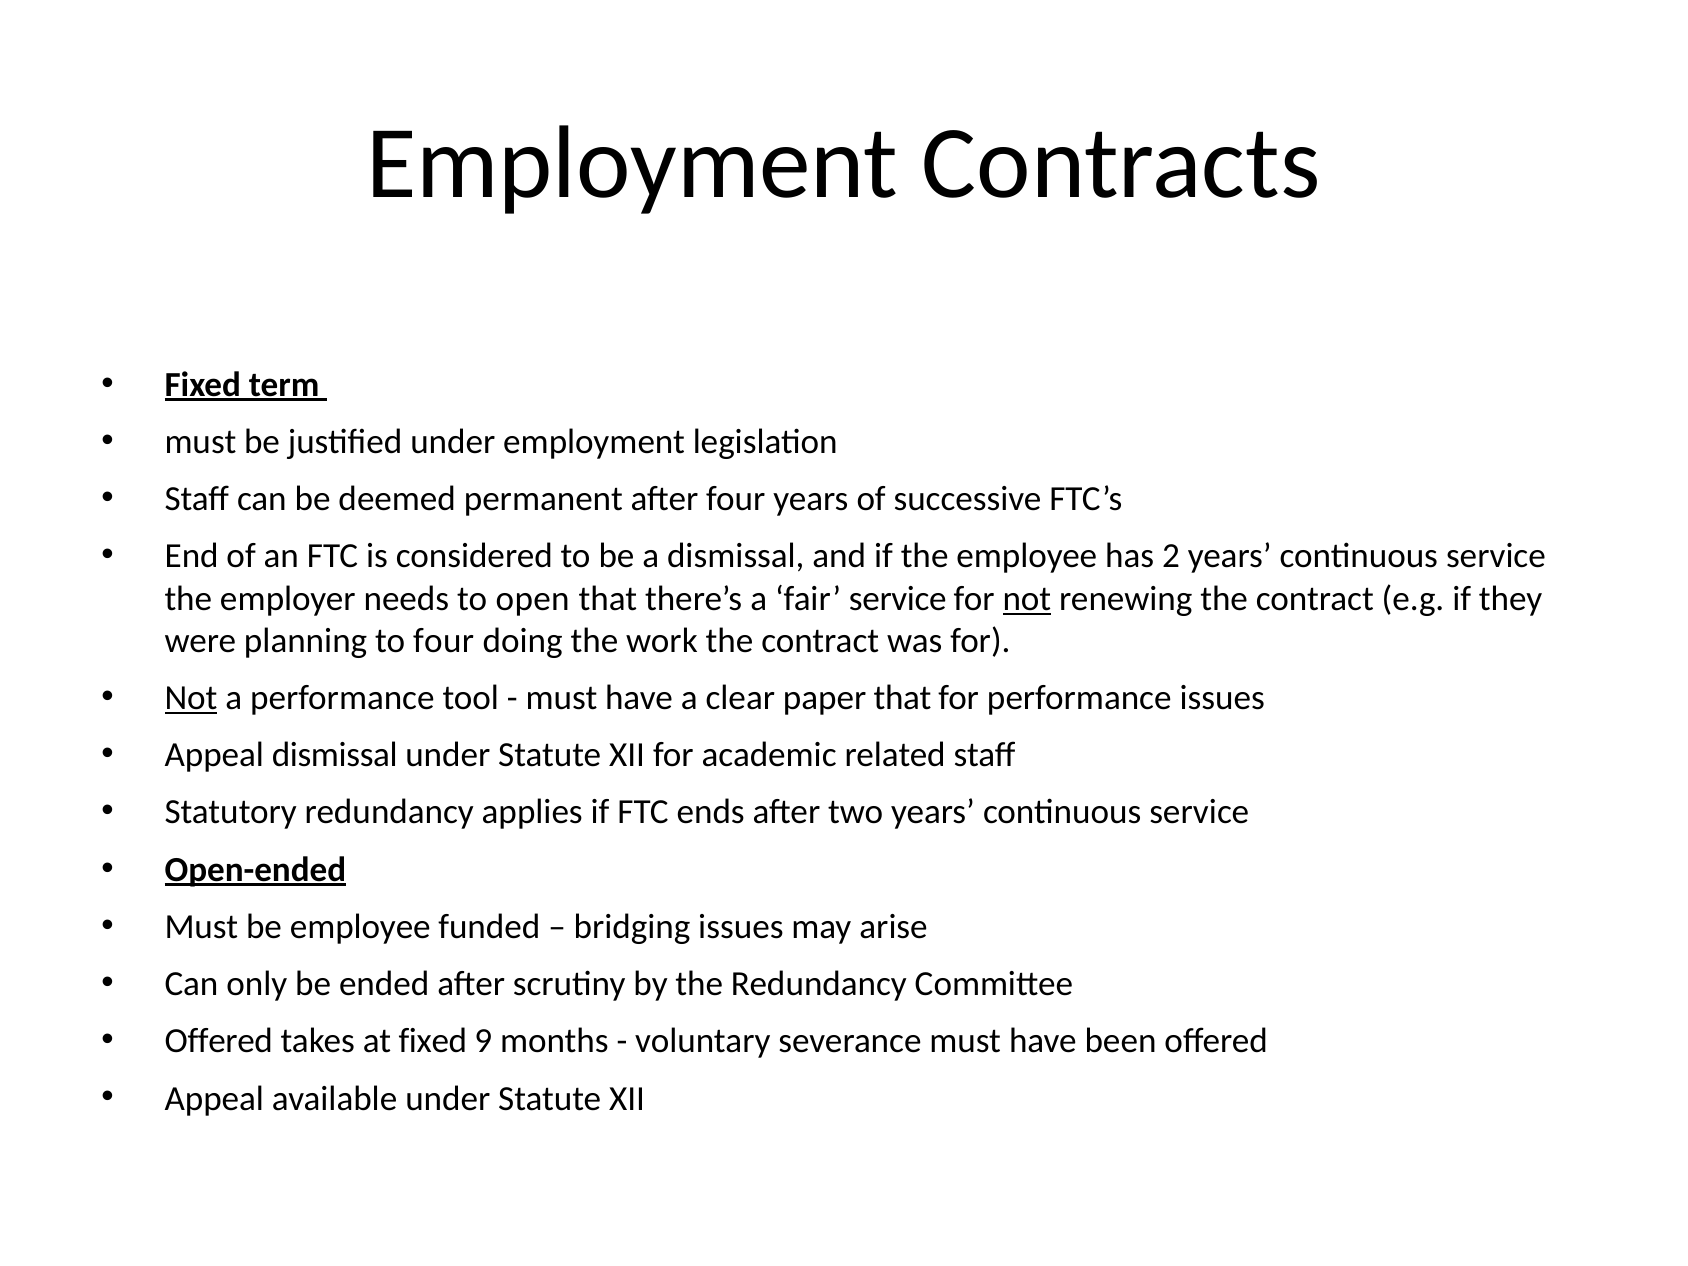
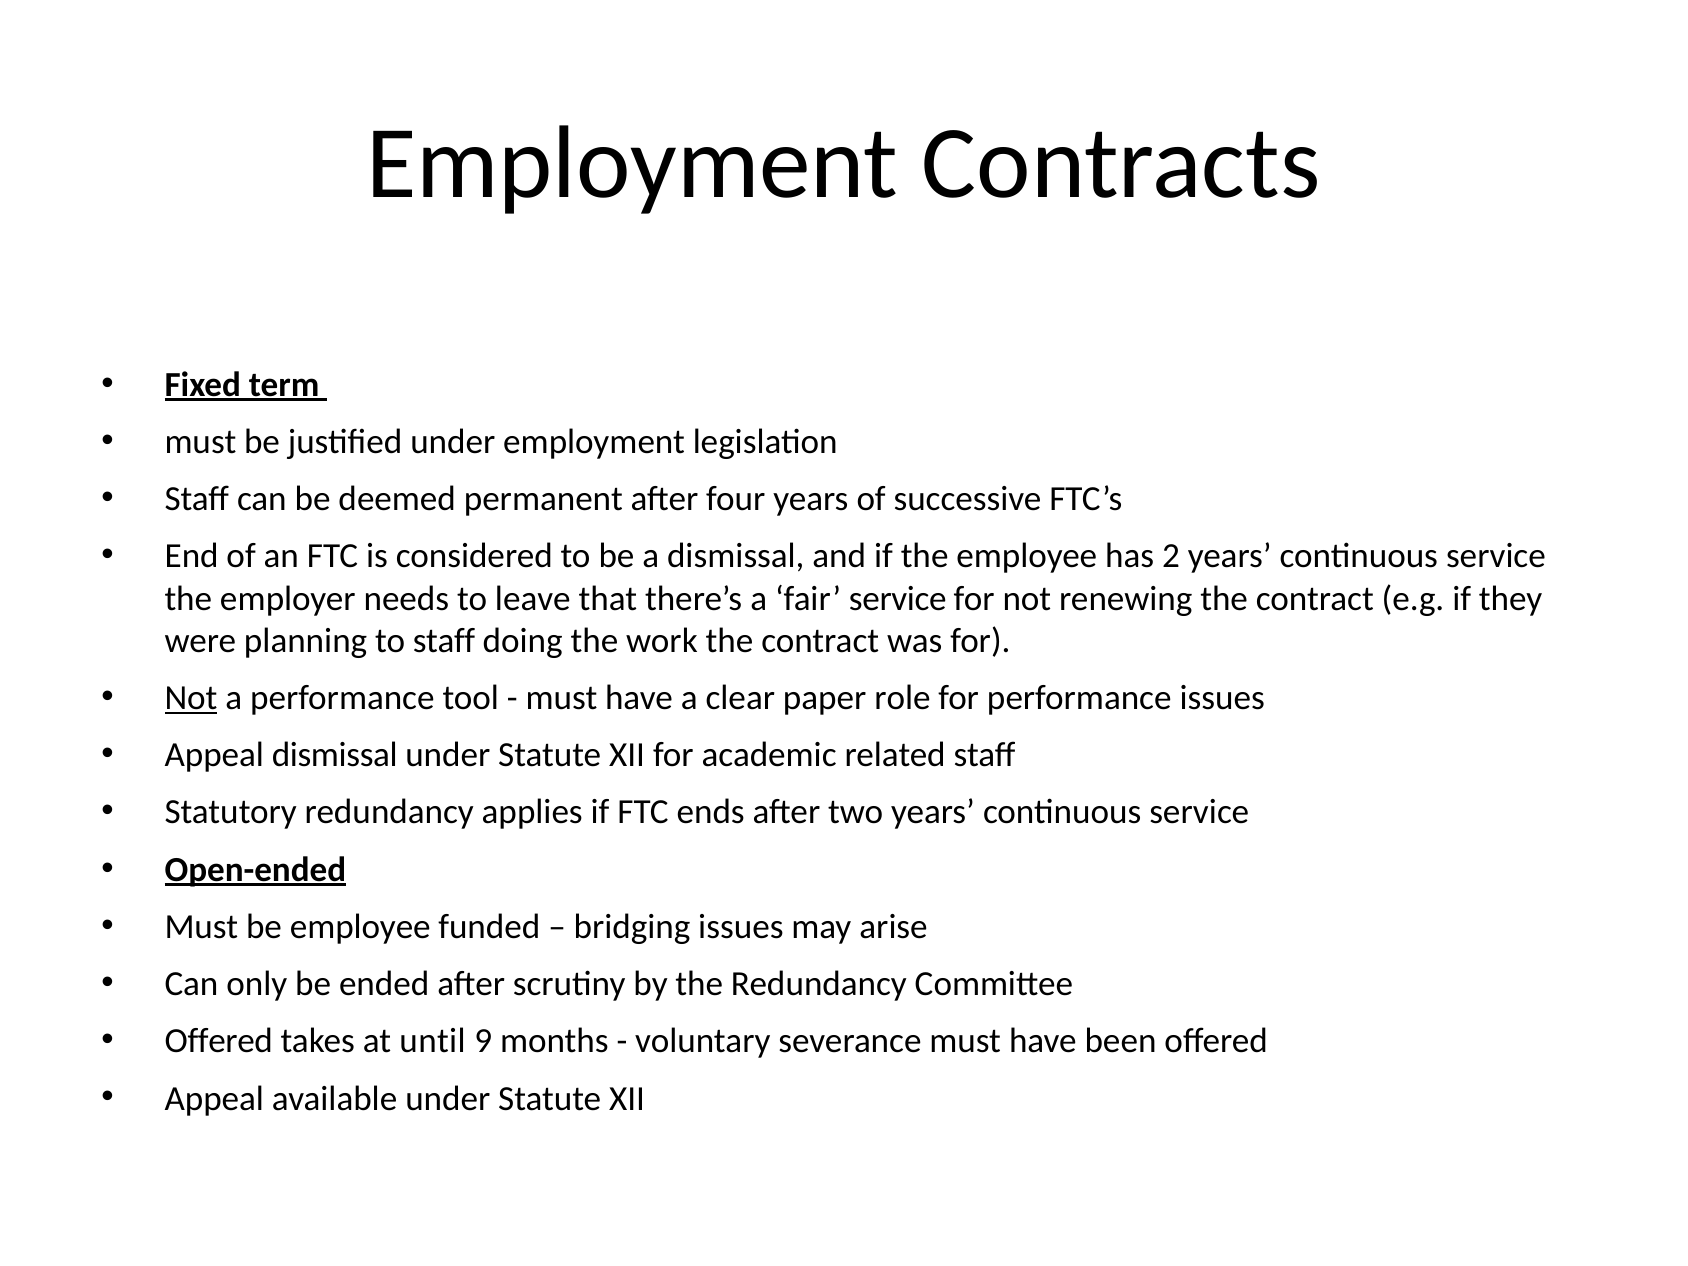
open: open -> leave (533, 598)
not underline: present -> none (1027, 598)
to four: four -> staff (444, 641)
paper that: that -> role (902, 698)
at fixed: fixed -> until (433, 1041)
